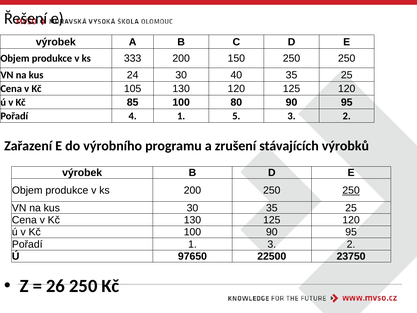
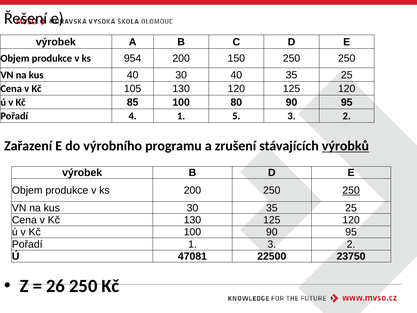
333: 333 -> 954 (133, 59)
kus 24: 24 -> 40 (133, 75)
výrobků underline: none -> present (345, 146)
97650: 97650 -> 47081 (192, 256)
